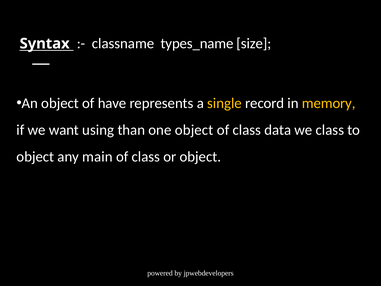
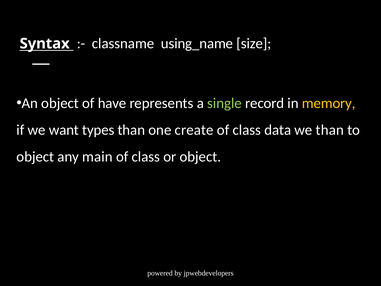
types_name: types_name -> using_name (197, 44)
single colour: yellow -> light green (225, 103)
using: using -> types (98, 130)
one object: object -> create (194, 130)
we class: class -> than (330, 130)
